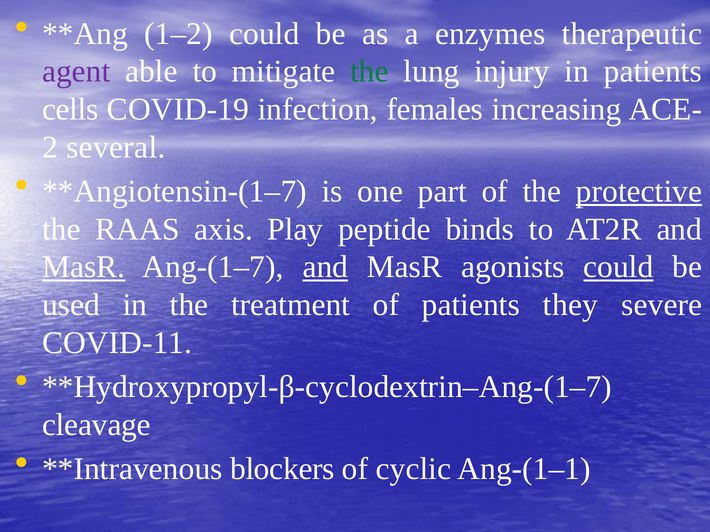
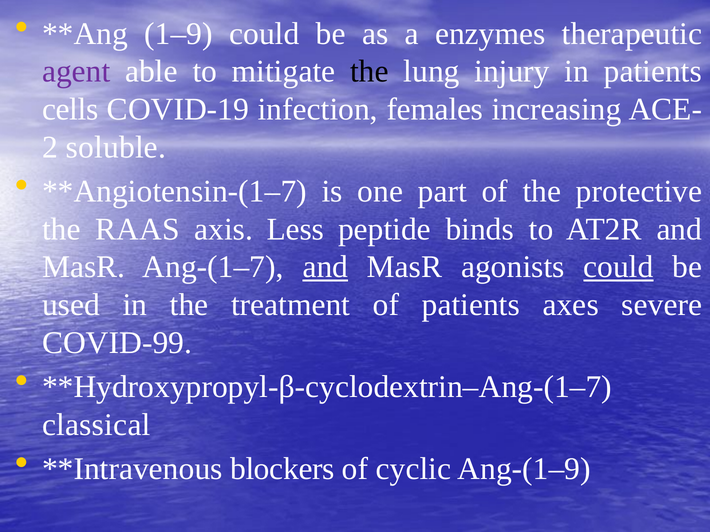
1–2: 1–2 -> 1–9 (179, 34)
the colour: green -> black (369, 72)
several: several -> soluble (116, 147)
protective underline: present -> none (639, 192)
Play: Play -> Less (295, 229)
MasR underline: present -> none (84, 267)
they: they -> axes (571, 305)
COVID-11: COVID-11 -> COVID-99 (117, 343)
cleavage: cleavage -> classical (96, 425)
Ang-(1–1: Ang-(1–1 -> Ang-(1–9 (524, 469)
